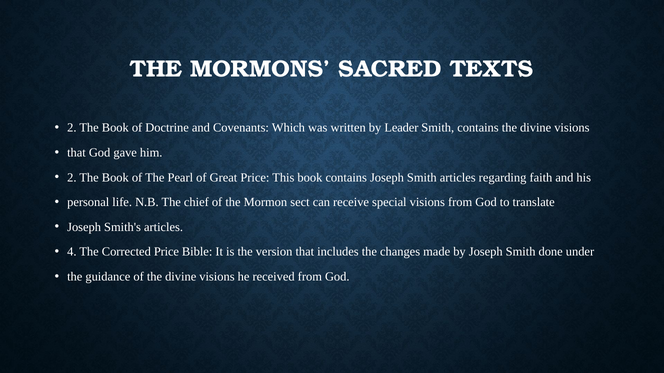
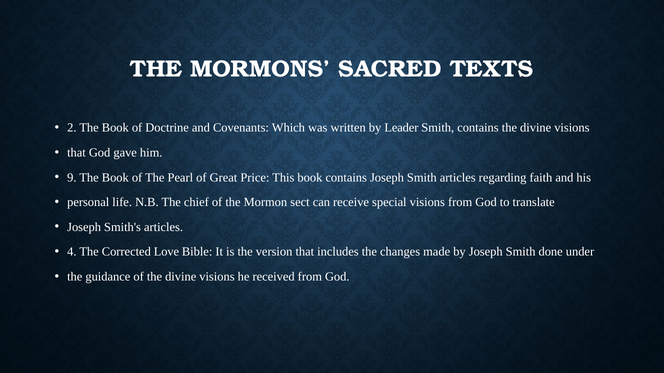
2: 2 -> 9 (72, 178)
Corrected Price: Price -> Love (166, 252)
